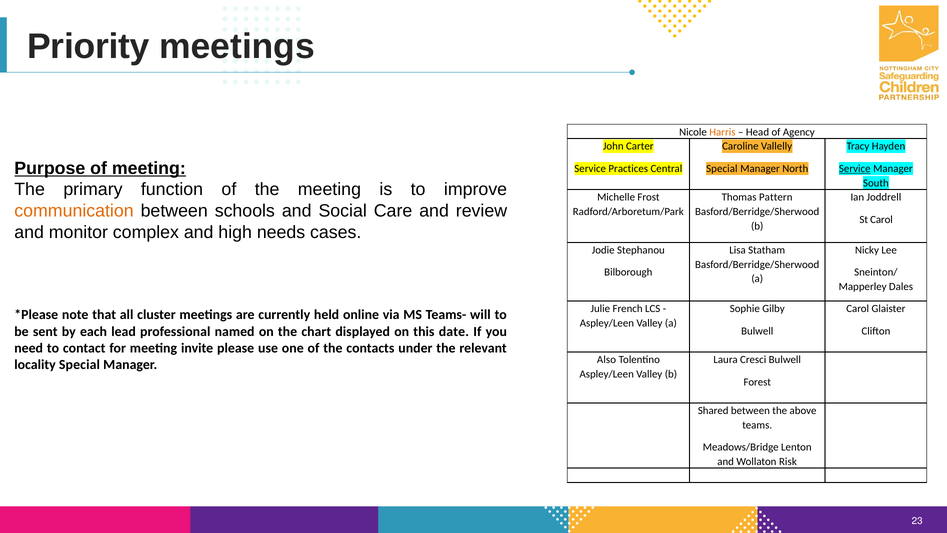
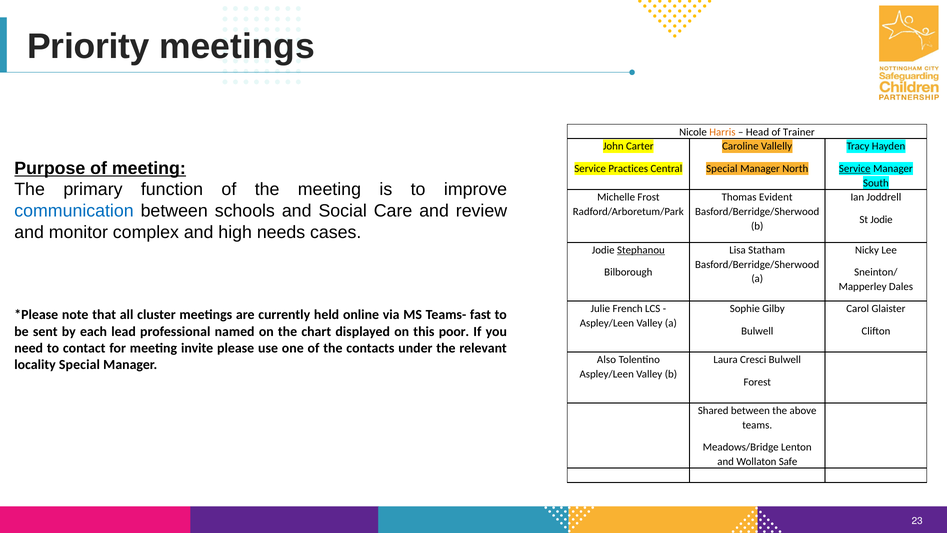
Agency: Agency -> Trainer (799, 132)
Pattern: Pattern -> Evident (776, 197)
communication colour: orange -> blue (74, 211)
St Carol: Carol -> Jodie (881, 219)
Stephanou underline: none -> present (641, 250)
will: will -> fast (481, 315)
date: date -> poor (454, 331)
Risk: Risk -> Safe (788, 461)
